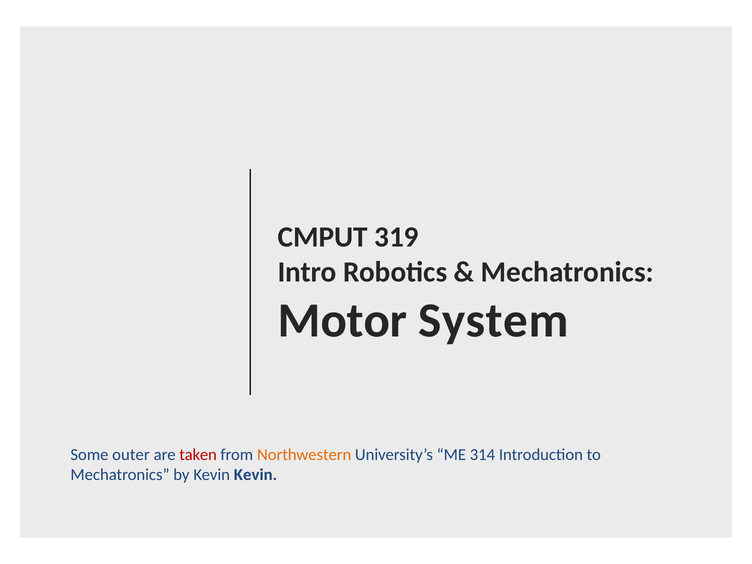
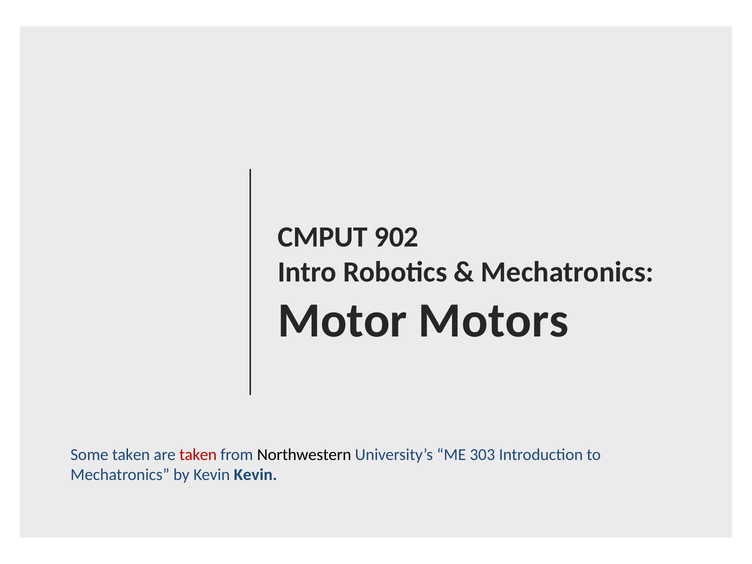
319: 319 -> 902 (396, 237)
System: System -> Motors (494, 320)
Some outer: outer -> taken (131, 455)
Northwestern colour: orange -> black (304, 455)
314: 314 -> 303 (482, 455)
